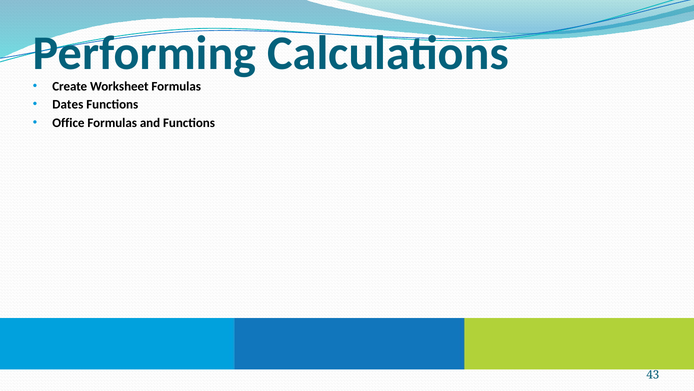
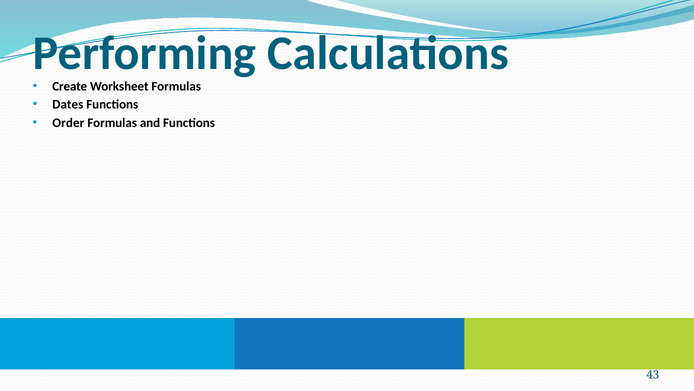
Office: Office -> Order (68, 123)
